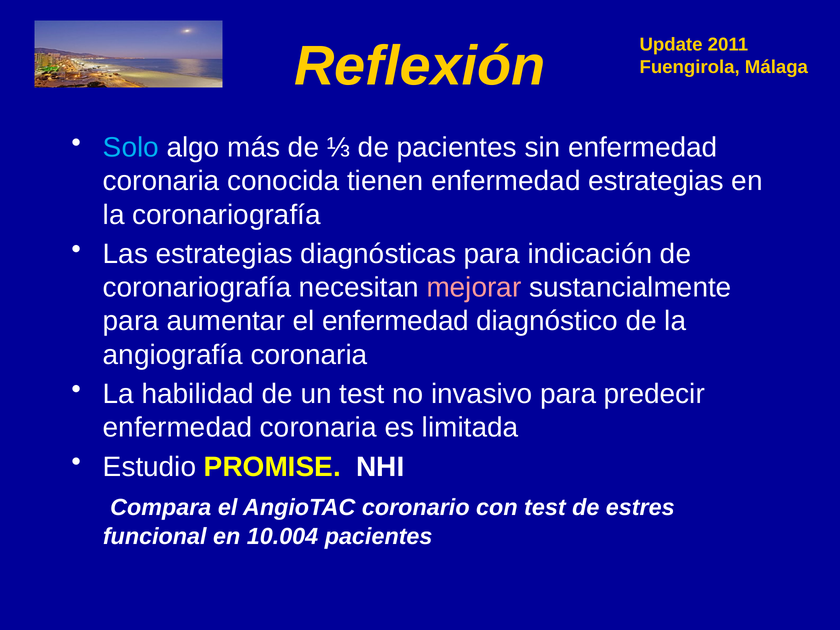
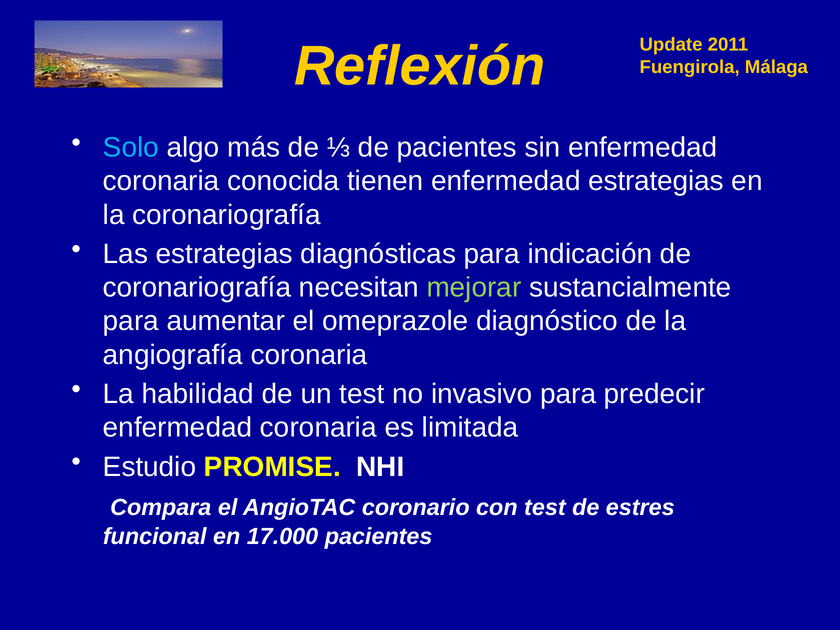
mejorar colour: pink -> light green (474, 288)
el enfermedad: enfermedad -> omeprazole (395, 321)
10.004: 10.004 -> 17.000 (283, 536)
